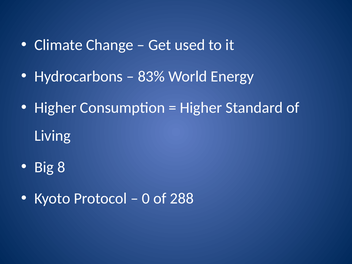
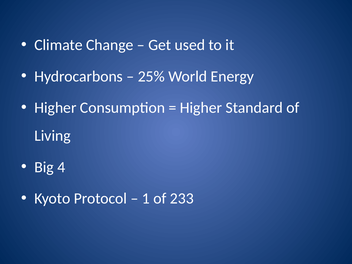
83%: 83% -> 25% (151, 76)
8: 8 -> 4 (61, 167)
0: 0 -> 1 (146, 198)
288: 288 -> 233 (182, 198)
